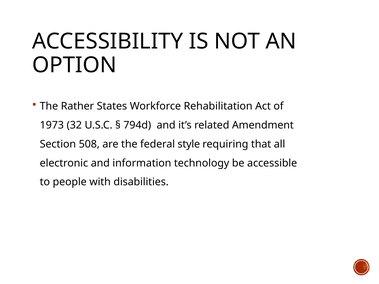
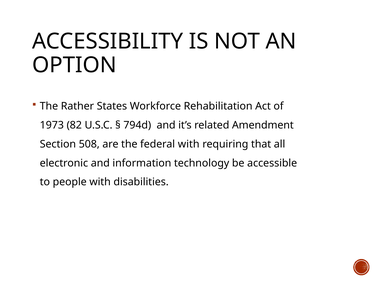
32: 32 -> 82 (74, 125)
federal style: style -> with (189, 144)
